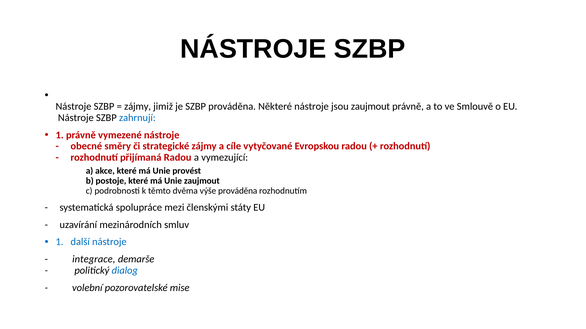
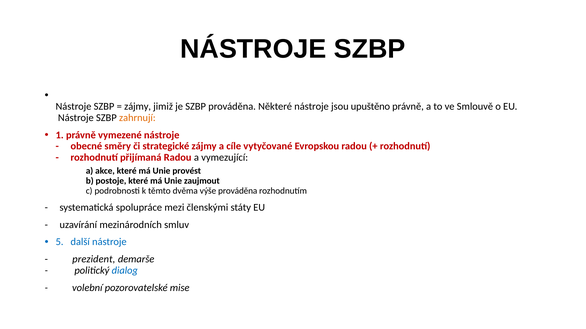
jsou zaujmout: zaujmout -> upuštěno (370, 107)
zahrnují colour: blue -> orange (137, 118)
1: 1 -> 5 (60, 242)
integrace: integrace -> prezident (94, 260)
